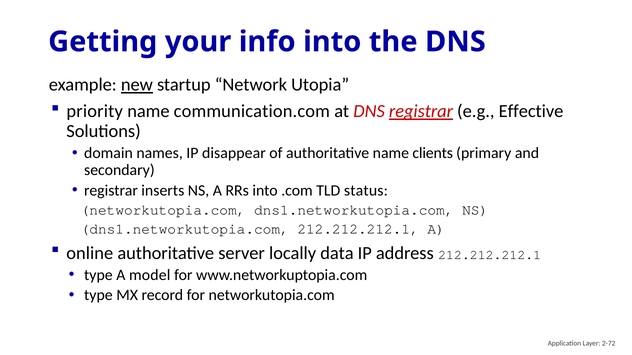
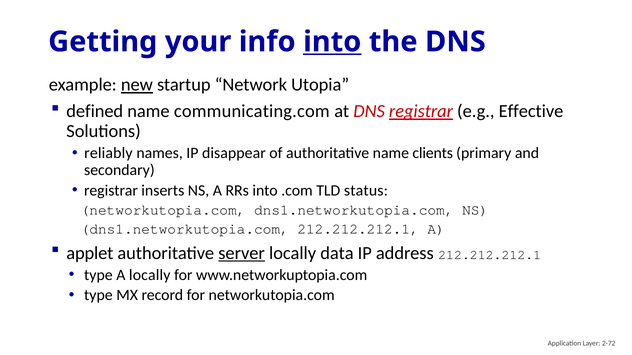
into underline: none -> present (332, 42)
priority: priority -> defined (95, 111)
communication.com: communication.com -> communicating.com (252, 111)
domain: domain -> reliably (108, 153)
online: online -> applet (90, 253)
server underline: none -> present (242, 253)
A model: model -> locally (150, 275)
